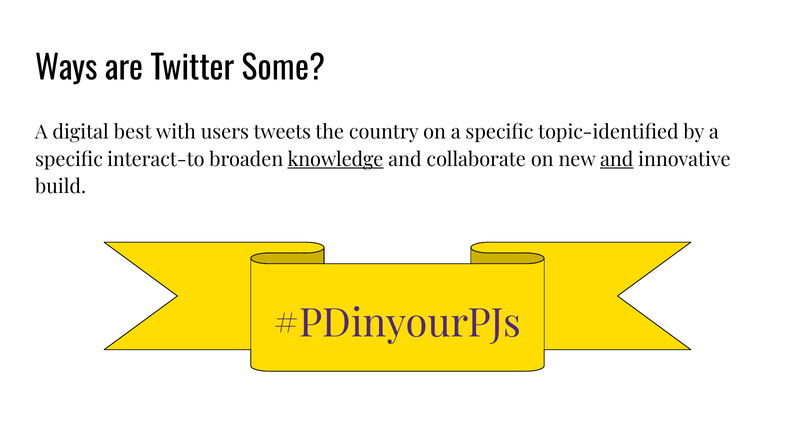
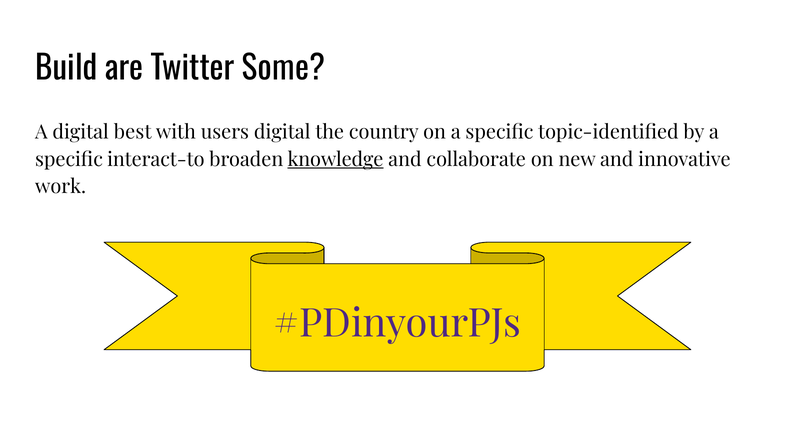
Ways: Ways -> Build (66, 69)
users tweets: tweets -> digital (282, 132)
and underline: present -> none (617, 160)
build: build -> work (61, 187)
